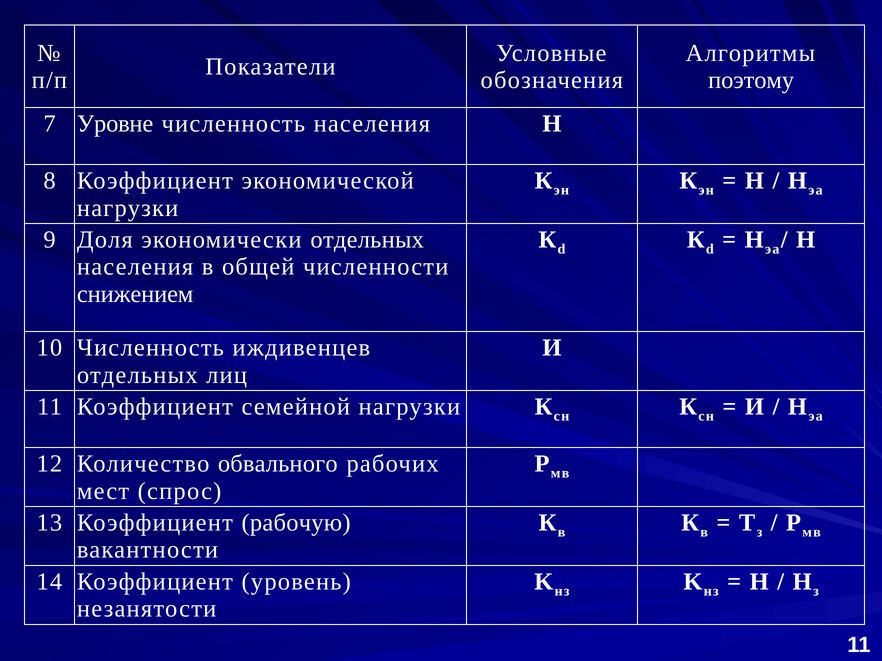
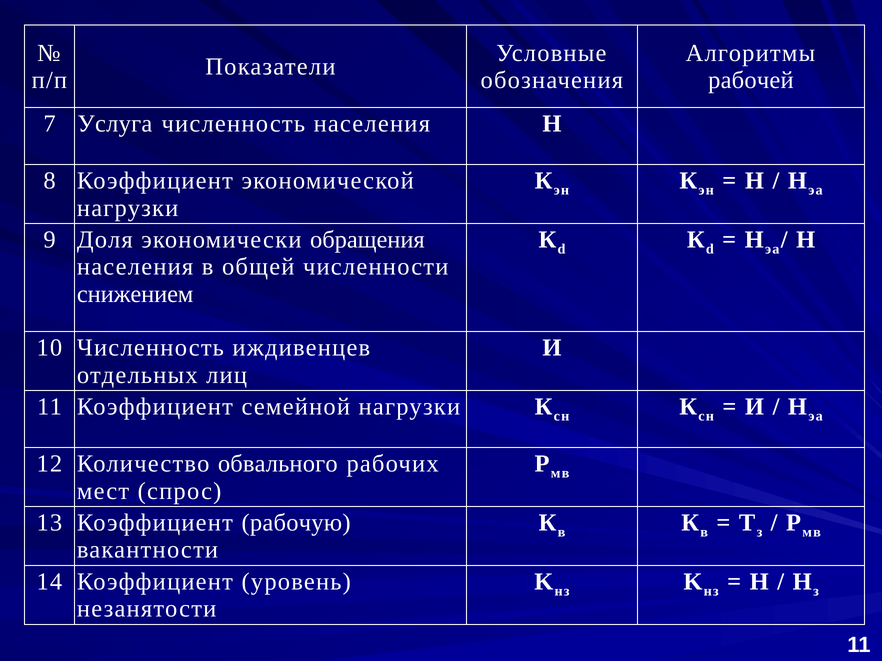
поэтому: поэтому -> рабочей (751, 80)
Уровне: Уровне -> Услуга (115, 124)
экономически отдельных: отдельных -> обращения (367, 240)
